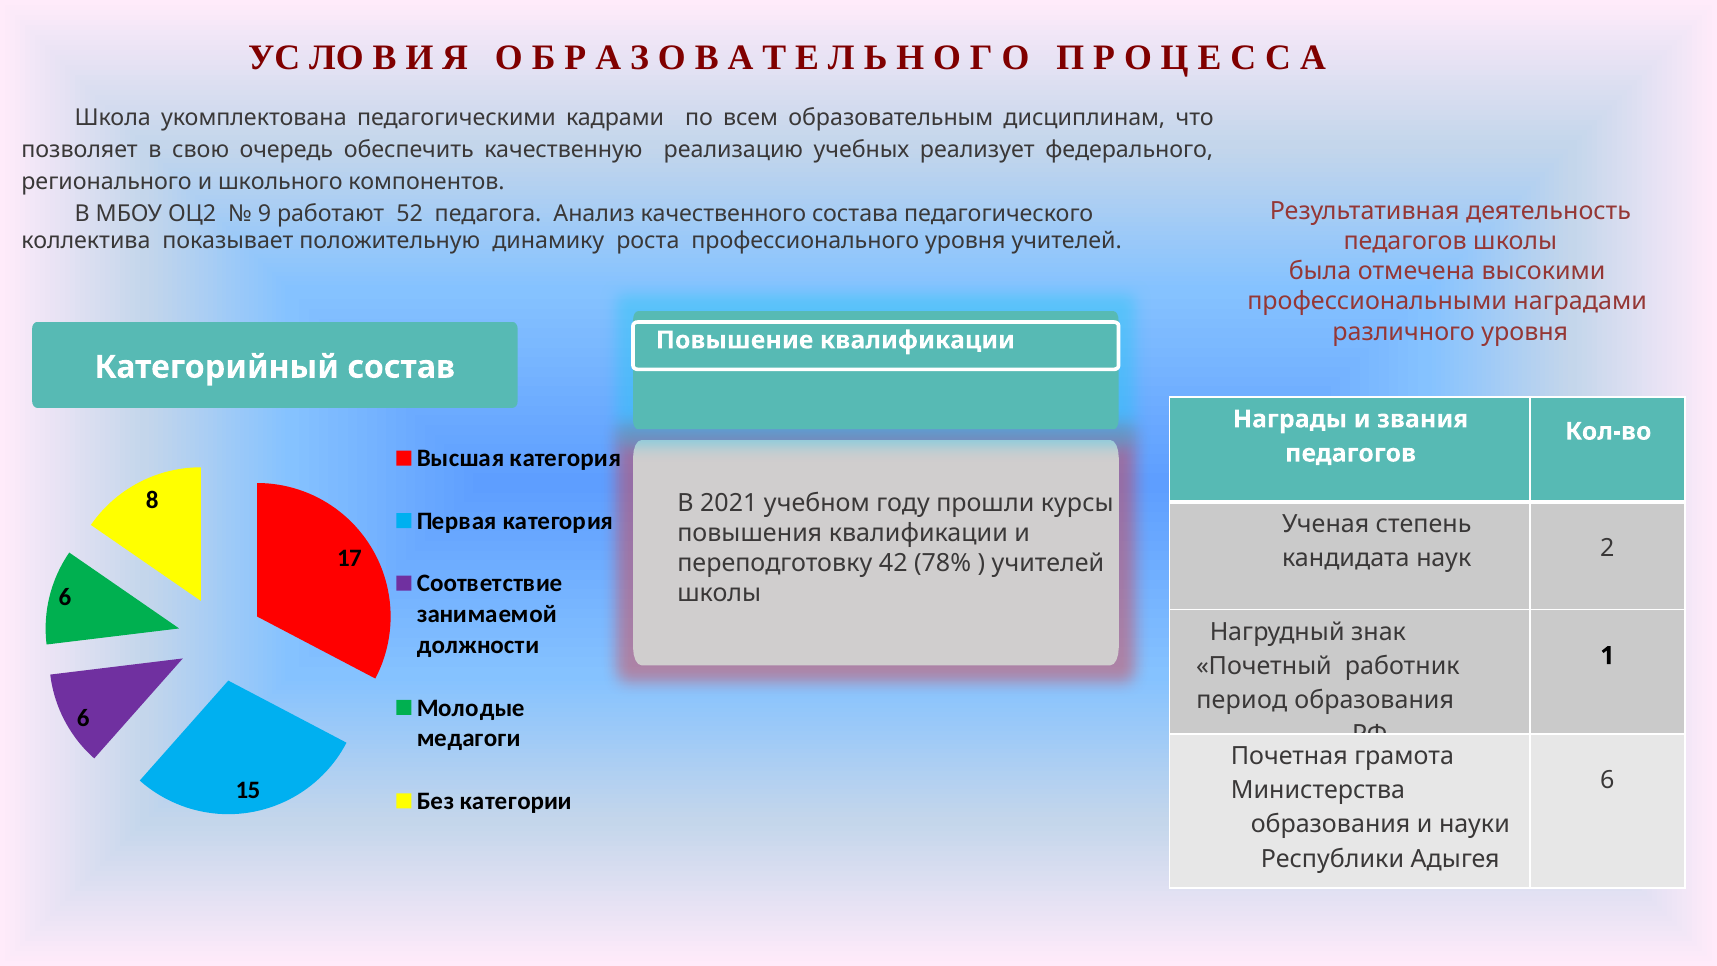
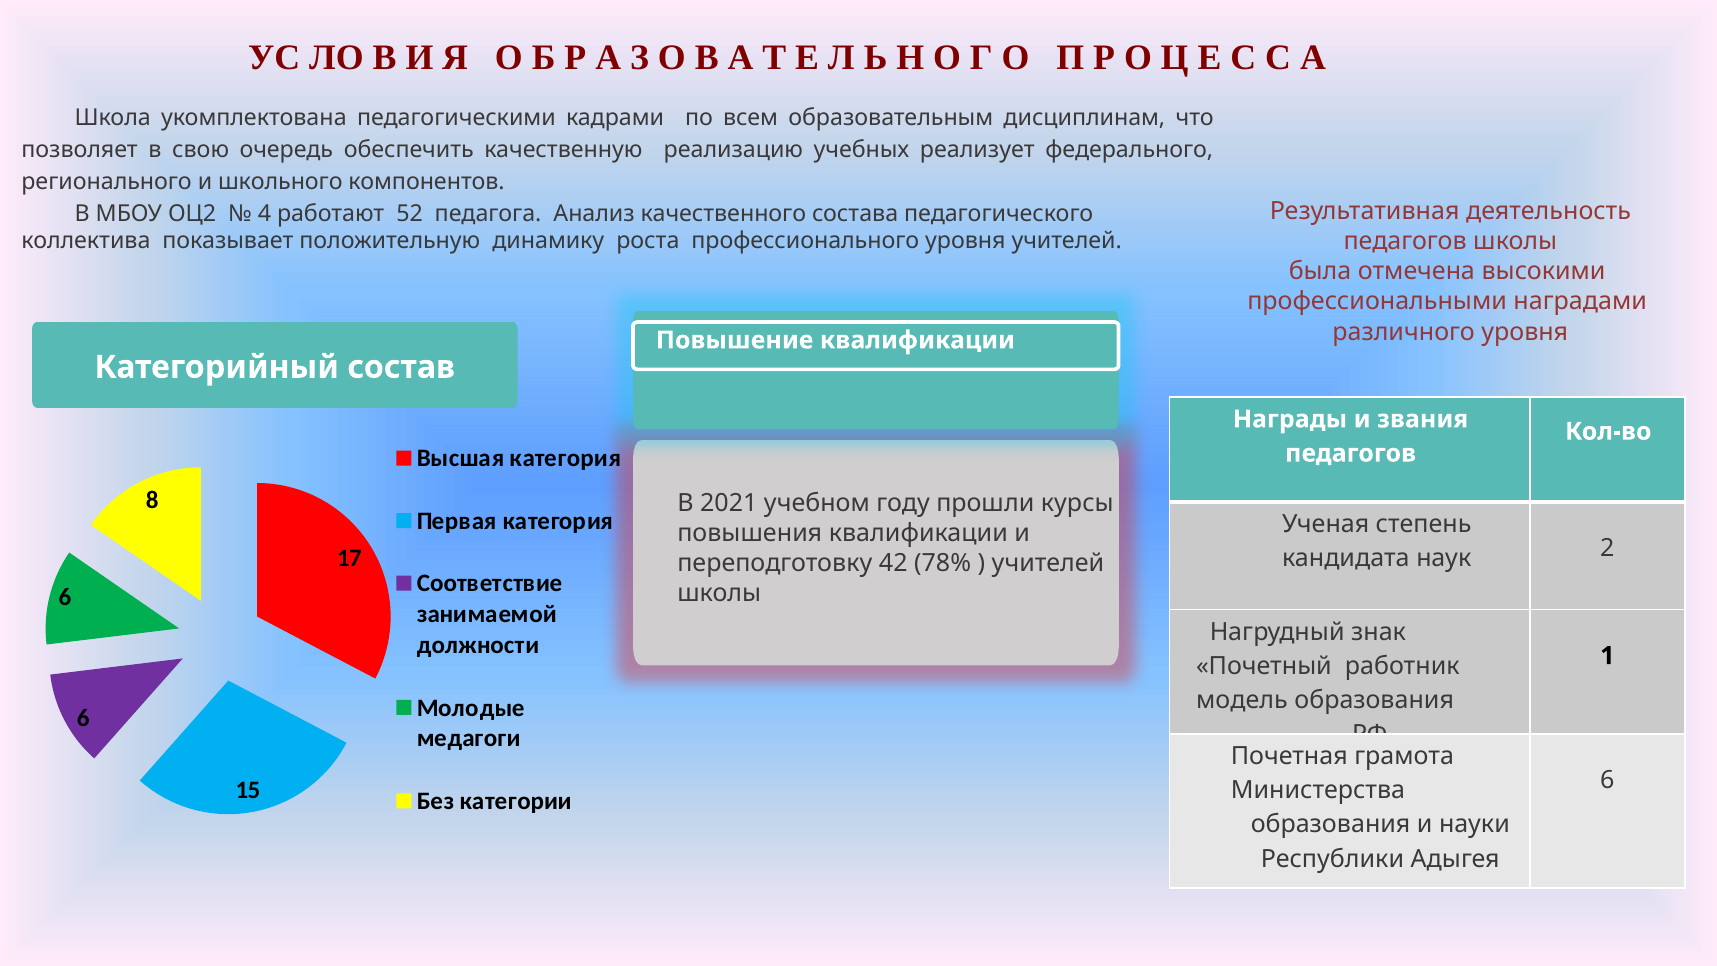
9: 9 -> 4 (264, 213)
период: период -> модель (1242, 700)
